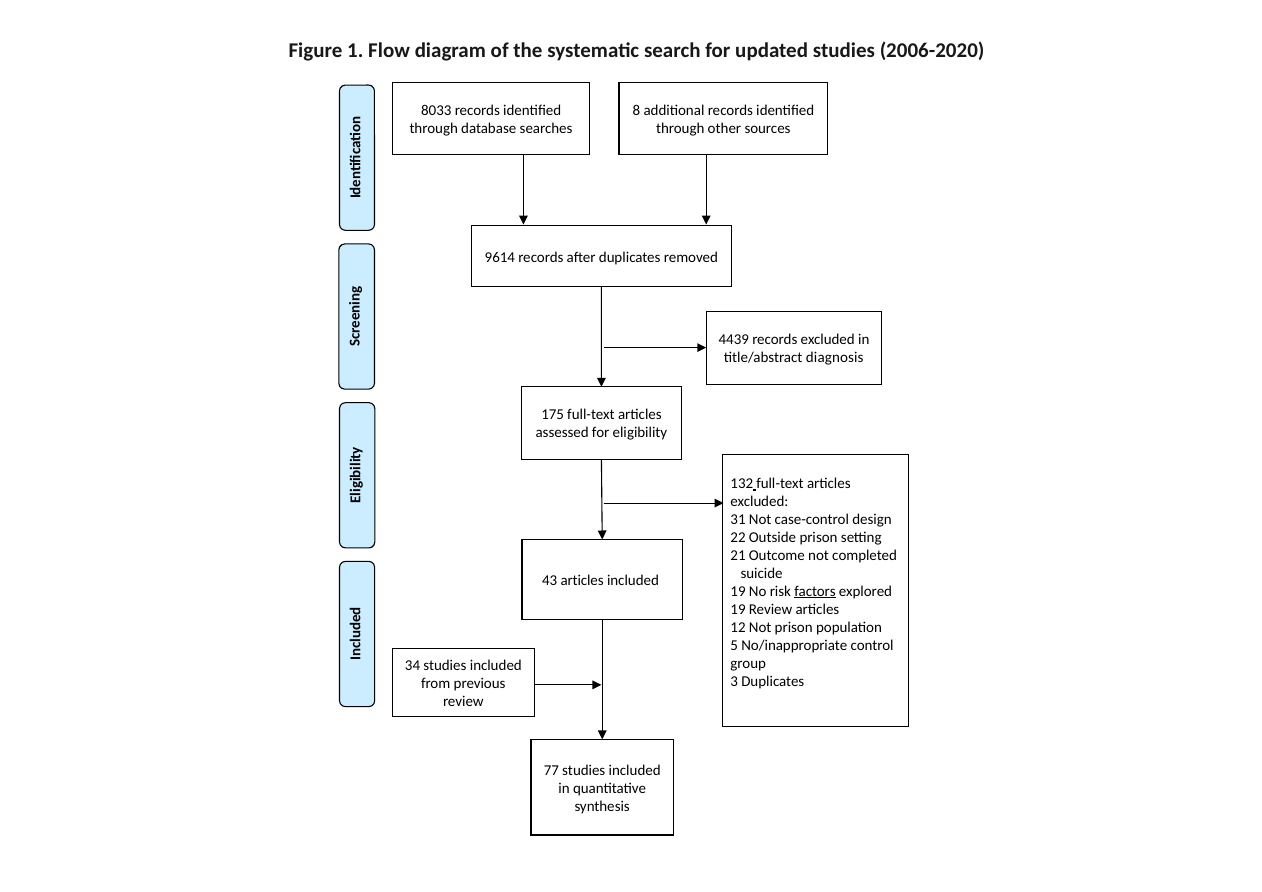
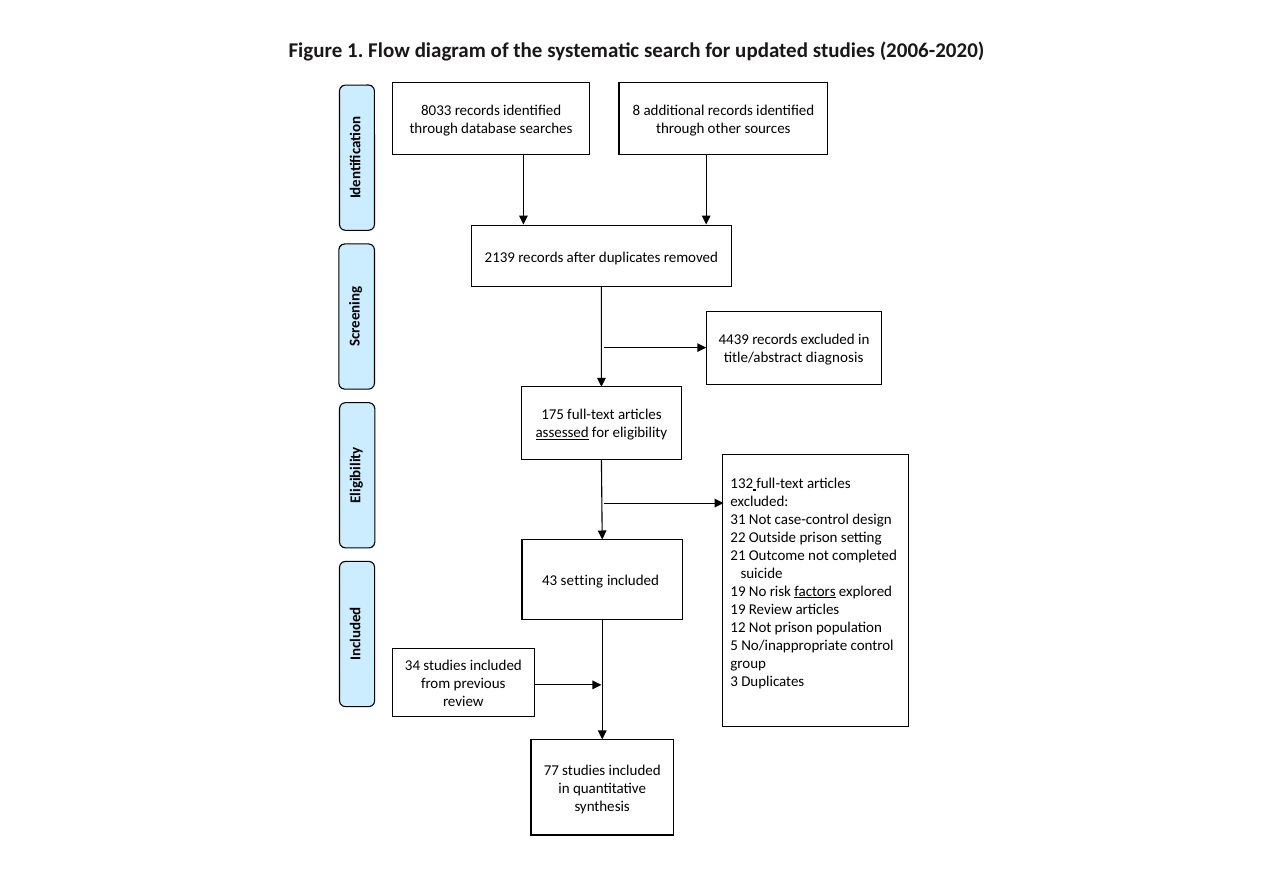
9614: 9614 -> 2139 (500, 257)
assessed underline: none -> present (562, 433)
43 articles: articles -> setting (582, 581)
